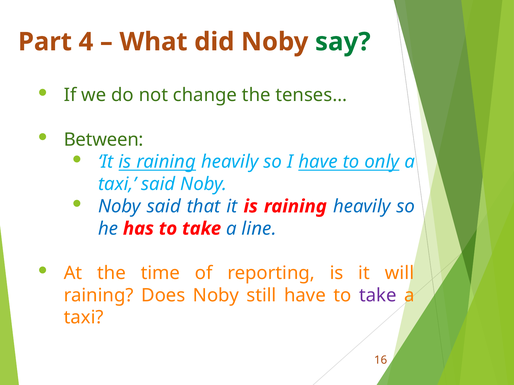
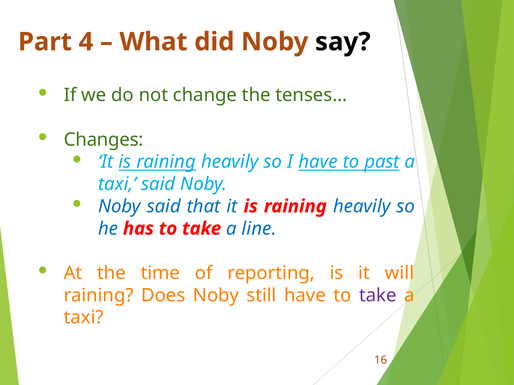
say colour: green -> black (343, 42)
Between: Between -> Changes (104, 140)
only: only -> past (382, 162)
